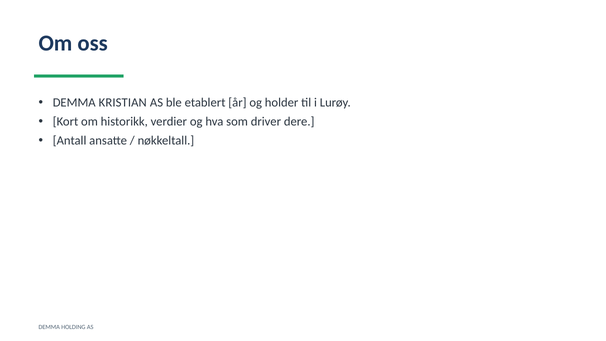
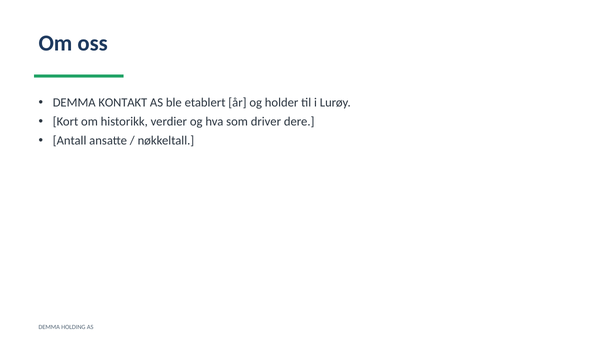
KRISTIAN: KRISTIAN -> KONTAKT (123, 103)
